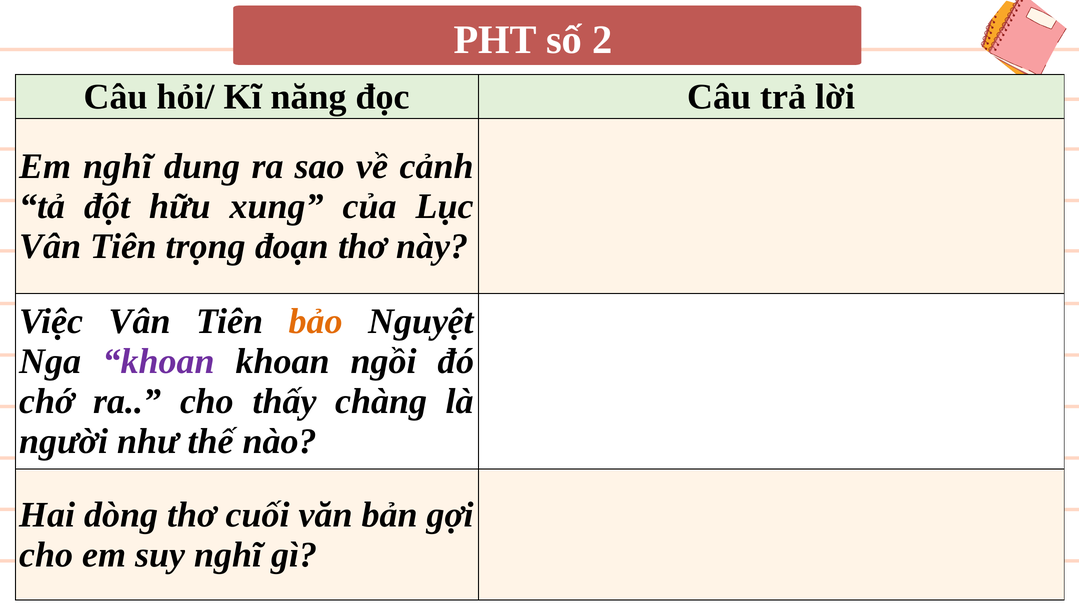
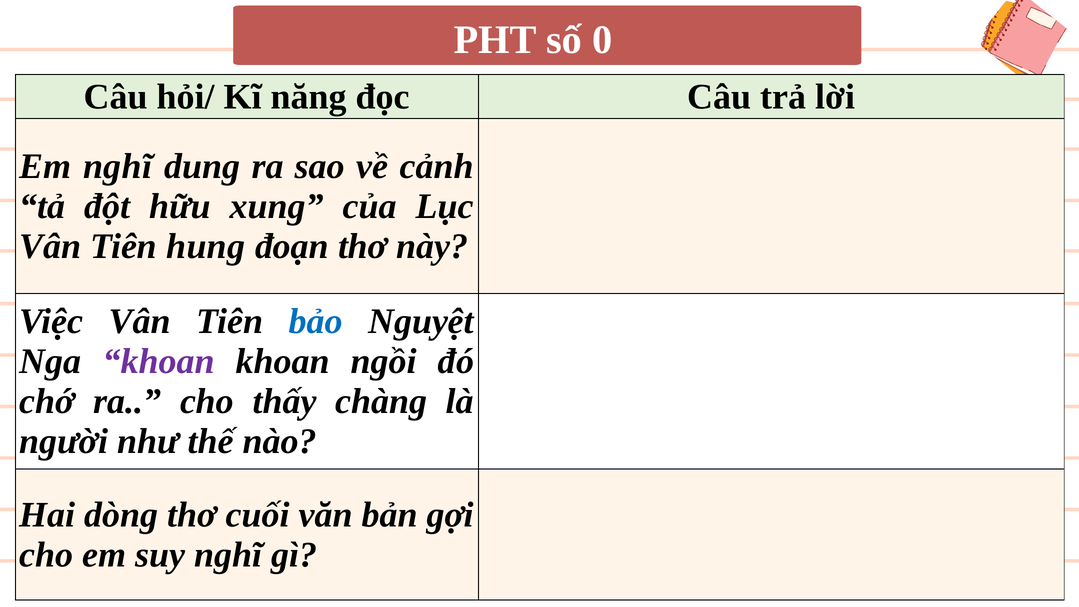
2: 2 -> 0 (602, 40)
trọng: trọng -> hung (206, 246)
bảo colour: orange -> blue (316, 322)
